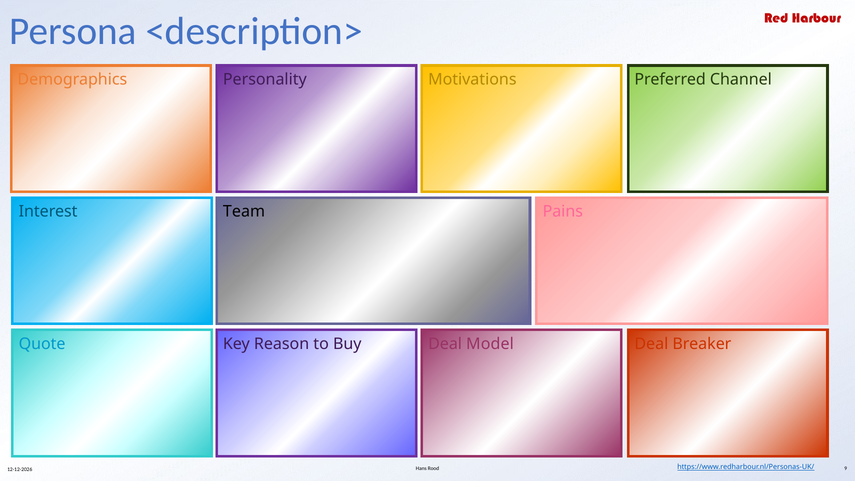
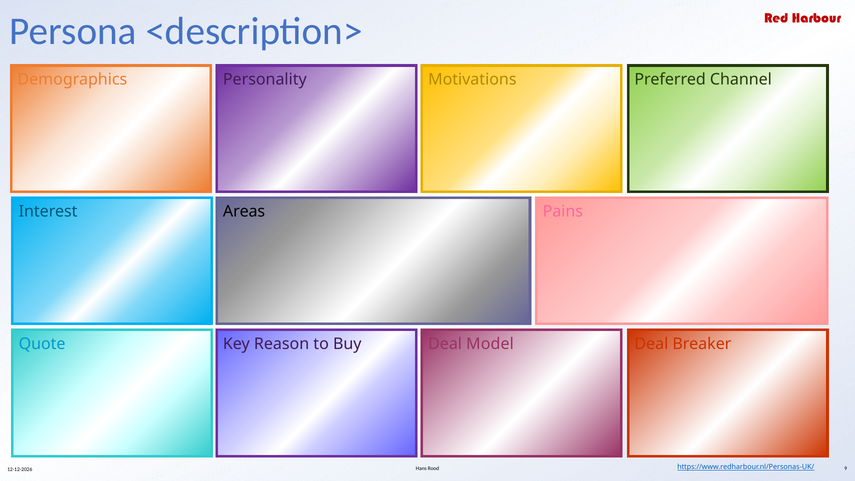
Team: Team -> Areas (244, 212)
